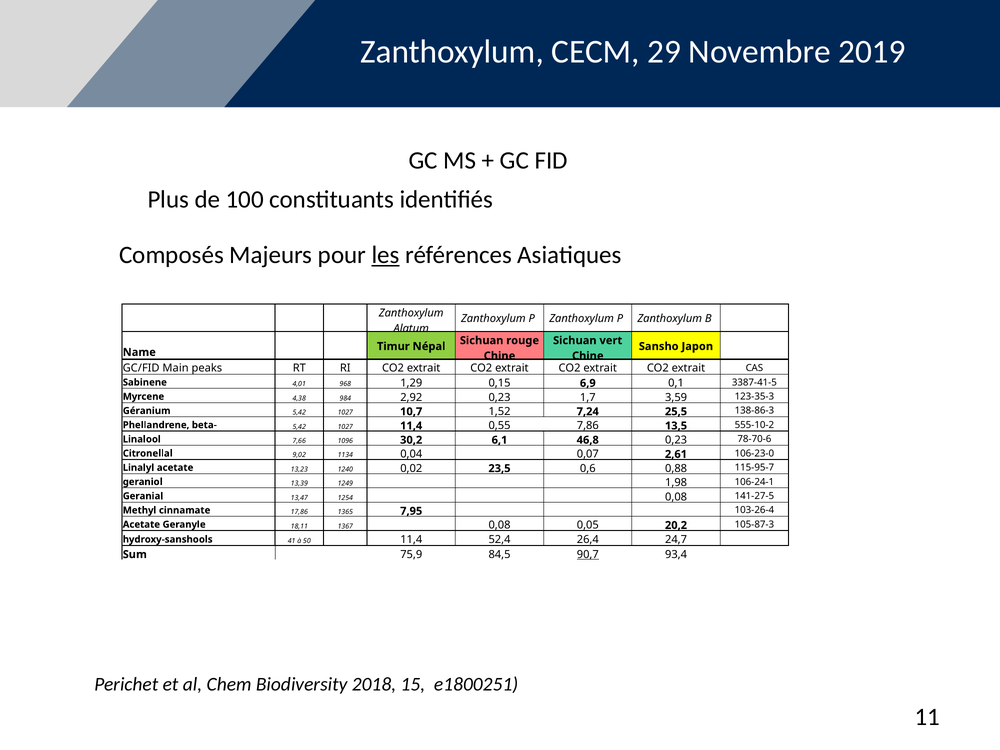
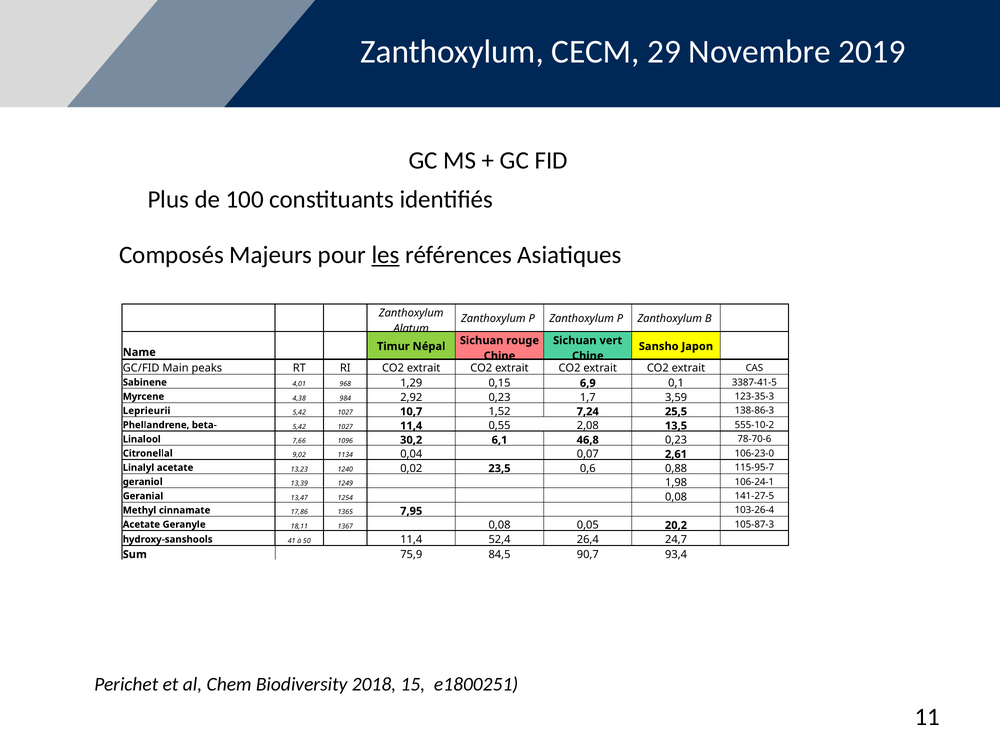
Géranium: Géranium -> Leprieurii (147, 411)
7,86: 7,86 -> 2,08 (588, 426)
90,7 underline: present -> none (588, 554)
